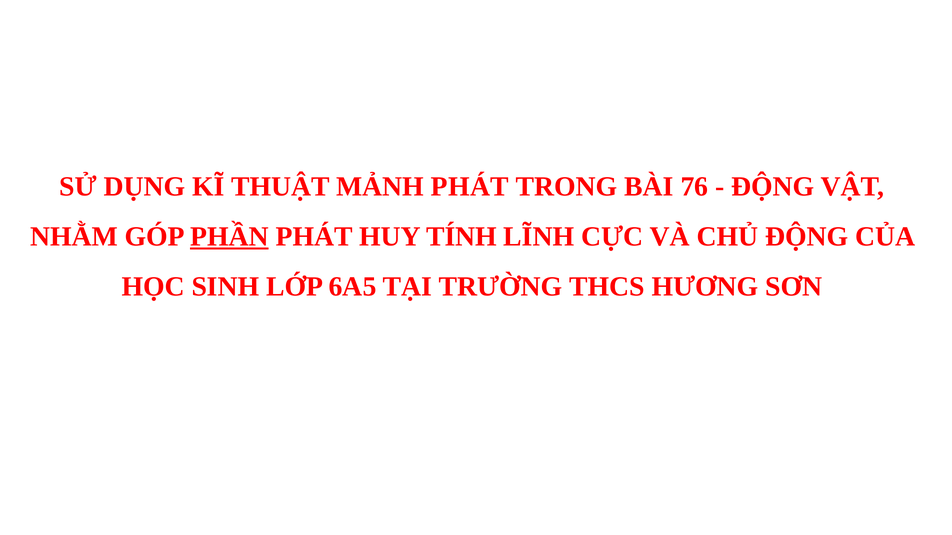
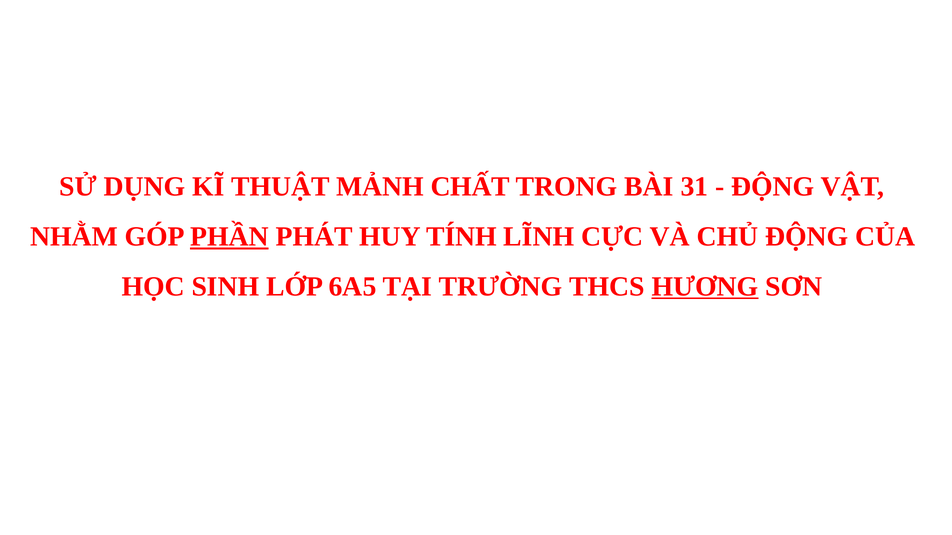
MẢNH PHÁT: PHÁT -> CHẤT (470, 187)
76: 76 -> 31 (694, 187)
HƯƠNG underline: none -> present (705, 287)
